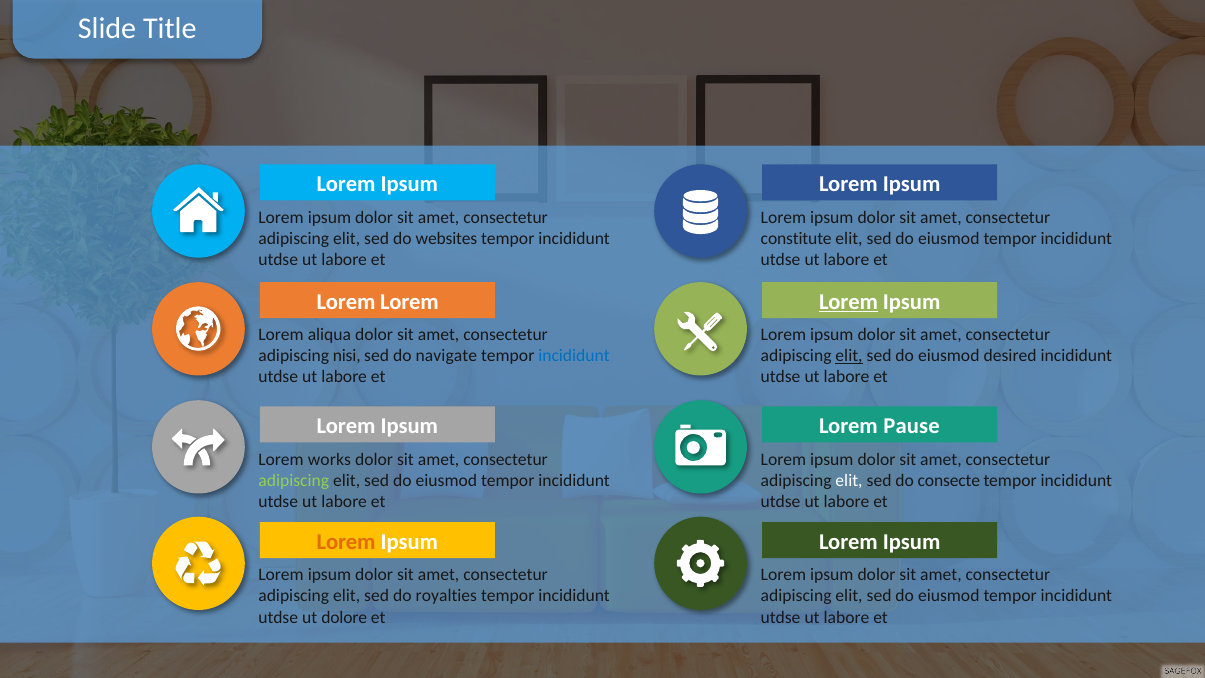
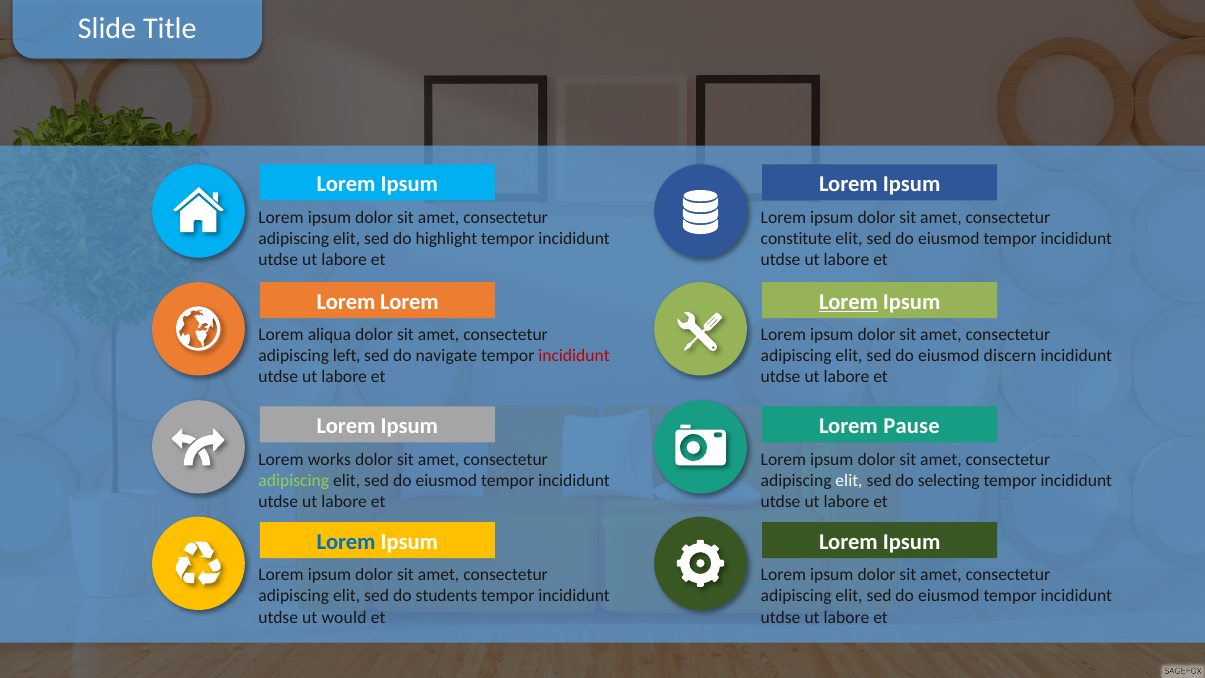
websites: websites -> highlight (446, 238)
nisi: nisi -> left (347, 356)
incididunt colour: blue -> red (574, 356)
elit underline: present -> none (849, 356)
desired: desired -> discern (1010, 356)
consecte: consecte -> selecting (949, 480)
Lorem colour: orange -> blue (346, 542)
royalties: royalties -> students (446, 596)
dolore: dolore -> would (344, 617)
